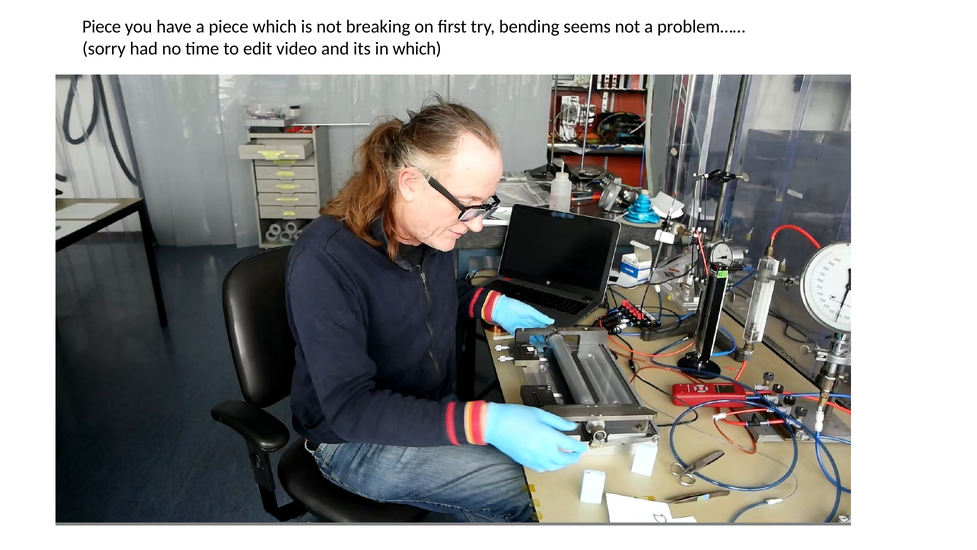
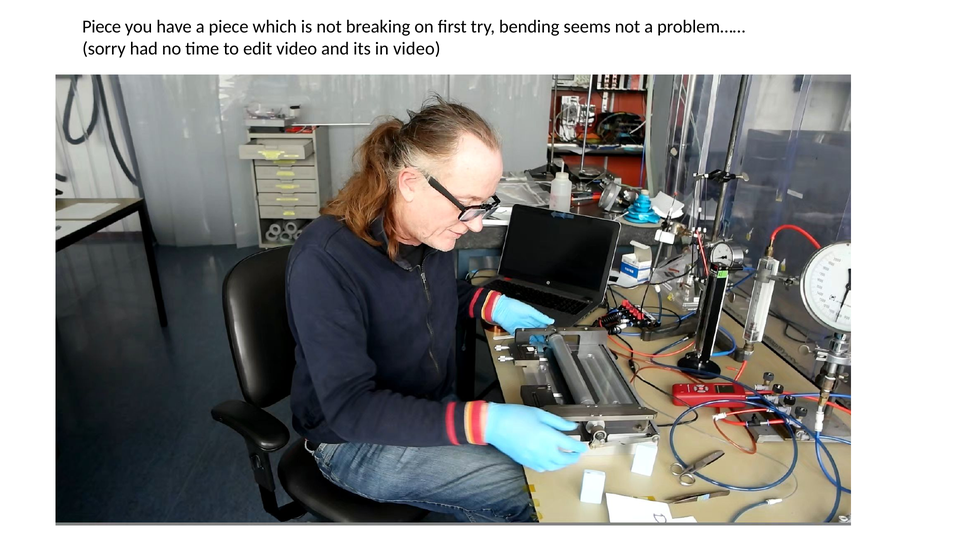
in which: which -> video (417, 49)
